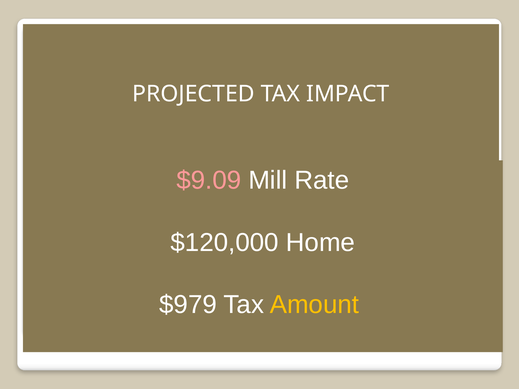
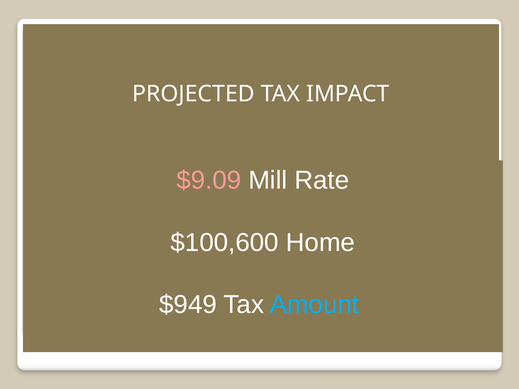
$120,000: $120,000 -> $100,600 (225, 243)
$979: $979 -> $949 (188, 305)
Amount colour: yellow -> light blue (314, 305)
